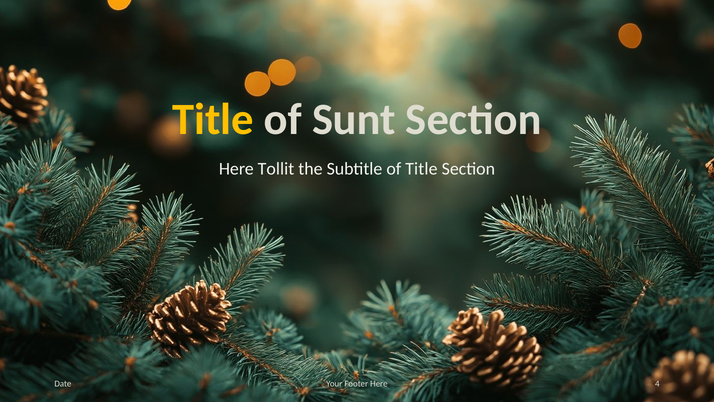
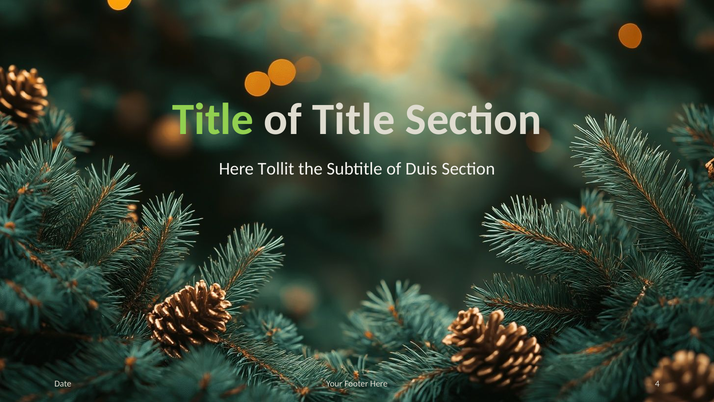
Title colour: yellow -> light green (213, 120)
of Sunt: Sunt -> Title (354, 120)
of Title: Title -> Duis (421, 169)
